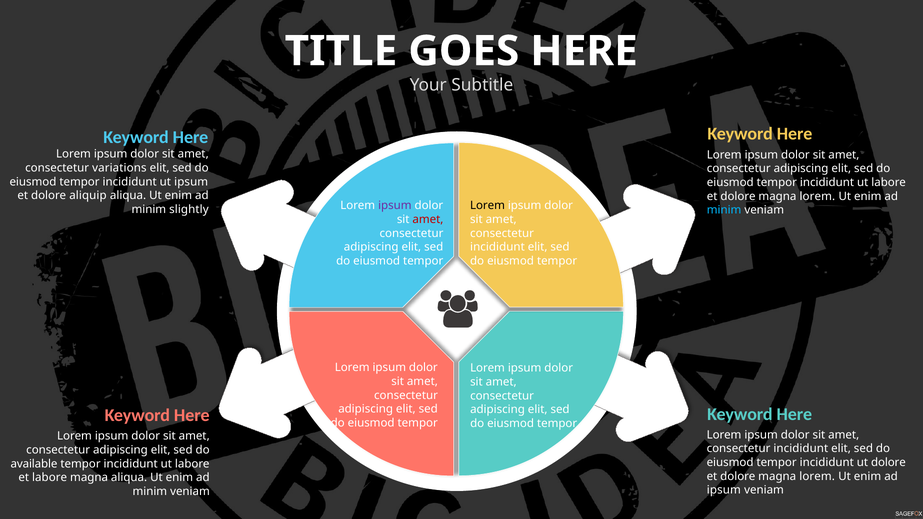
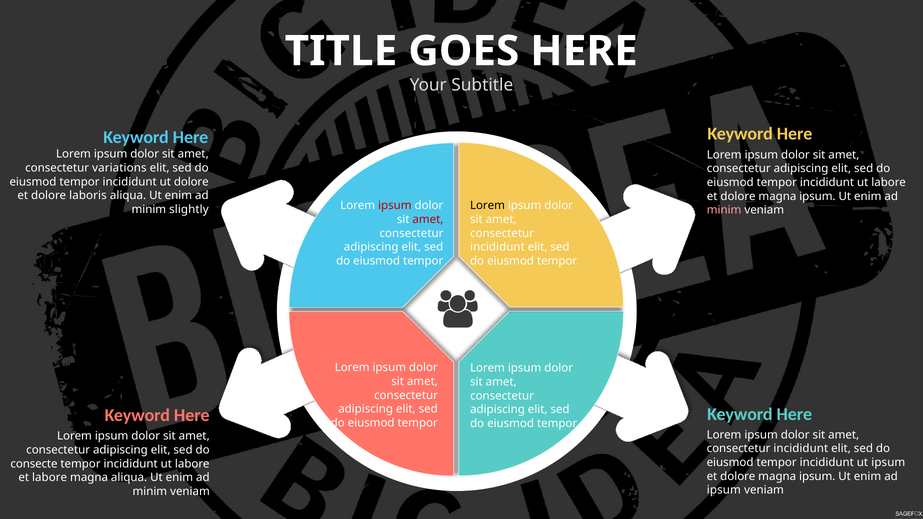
ut ipsum: ipsum -> dolore (191, 182)
aliquip: aliquip -> laboris (88, 196)
lorem: lorem -> ipsum (817, 196)
ipsum colour: purple -> red (395, 206)
minim colour: light blue -> pink (724, 210)
ut dolore: dolore -> ipsum (888, 463)
available: available -> consecte (34, 464)
lorem: lorem -> ipsum (817, 477)
